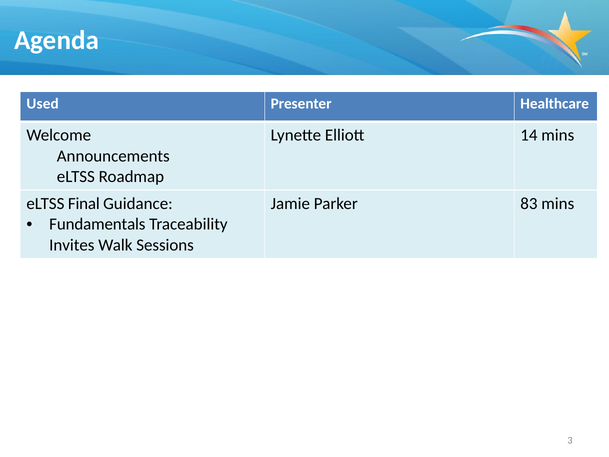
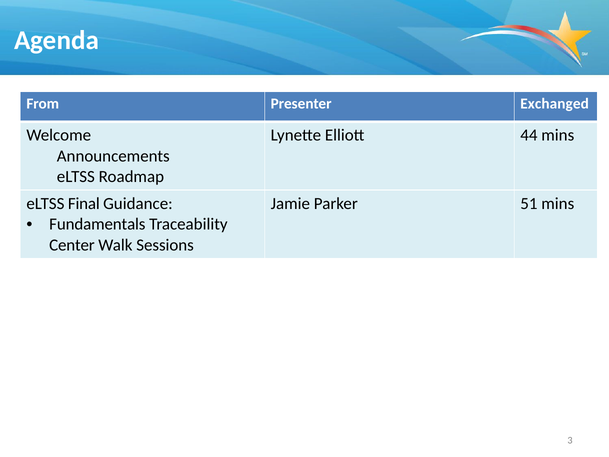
Used: Used -> From (43, 104)
Healthcare: Healthcare -> Exchanged (555, 104)
14: 14 -> 44 (529, 135)
83: 83 -> 51 (529, 203)
Invites: Invites -> Center (72, 245)
